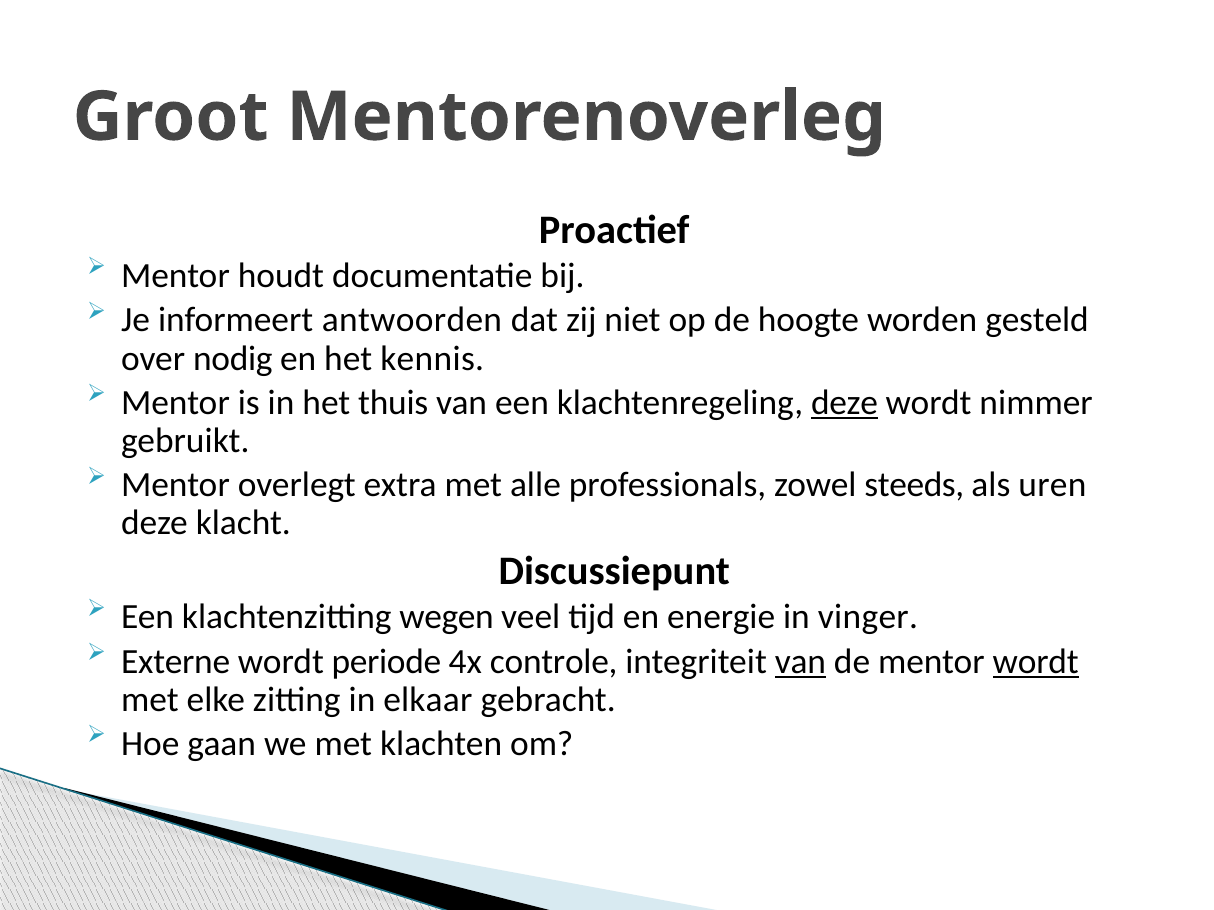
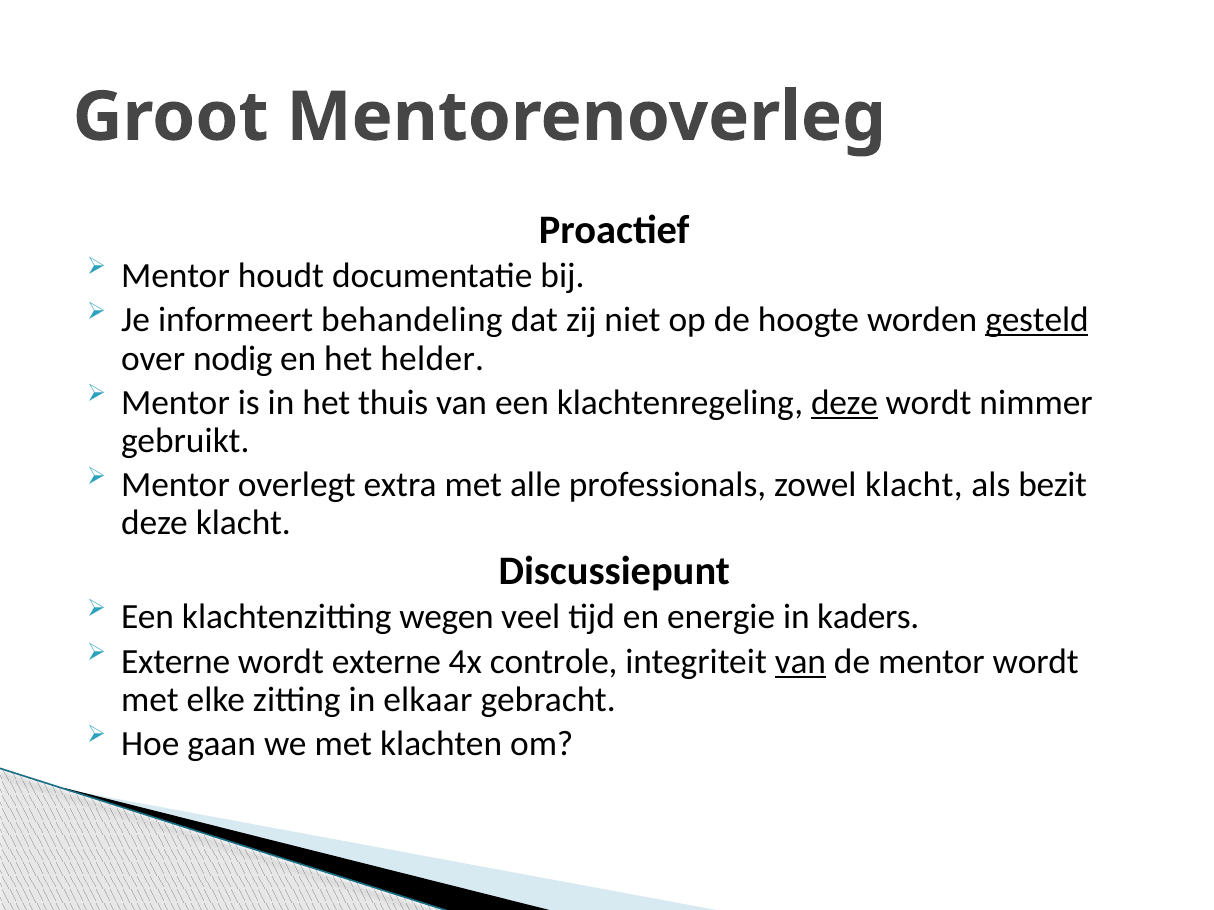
antwoorden: antwoorden -> behandeling (412, 320)
gesteld underline: none -> present (1037, 320)
kennis: kennis -> helder (432, 359)
zowel steeds: steeds -> klacht (914, 485)
uren: uren -> bezit (1053, 485)
vinger: vinger -> kaders (868, 618)
wordt periode: periode -> externe (386, 662)
wordt underline: present -> none (1036, 662)
